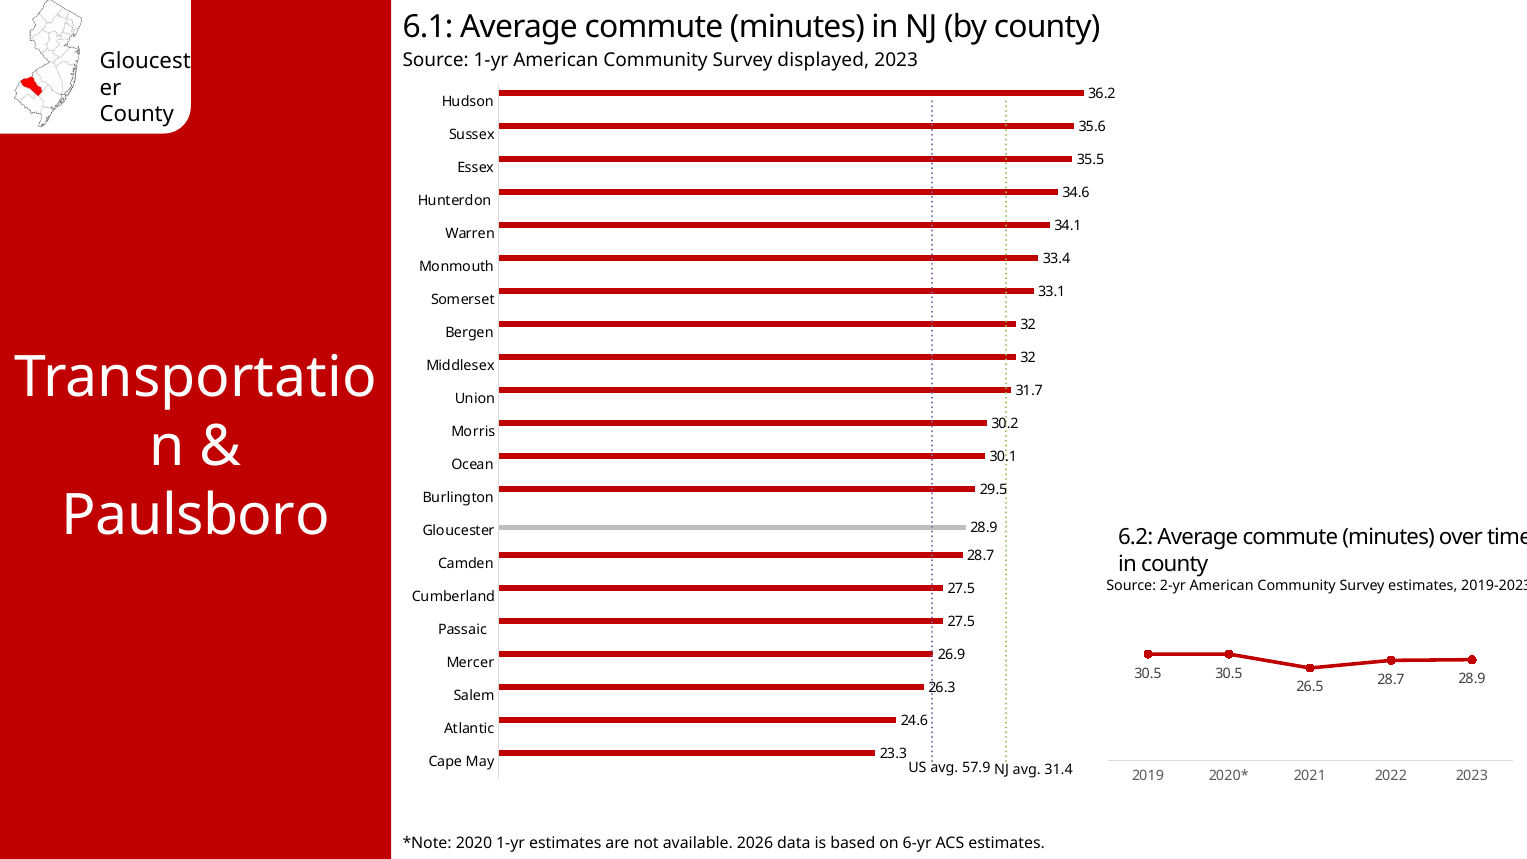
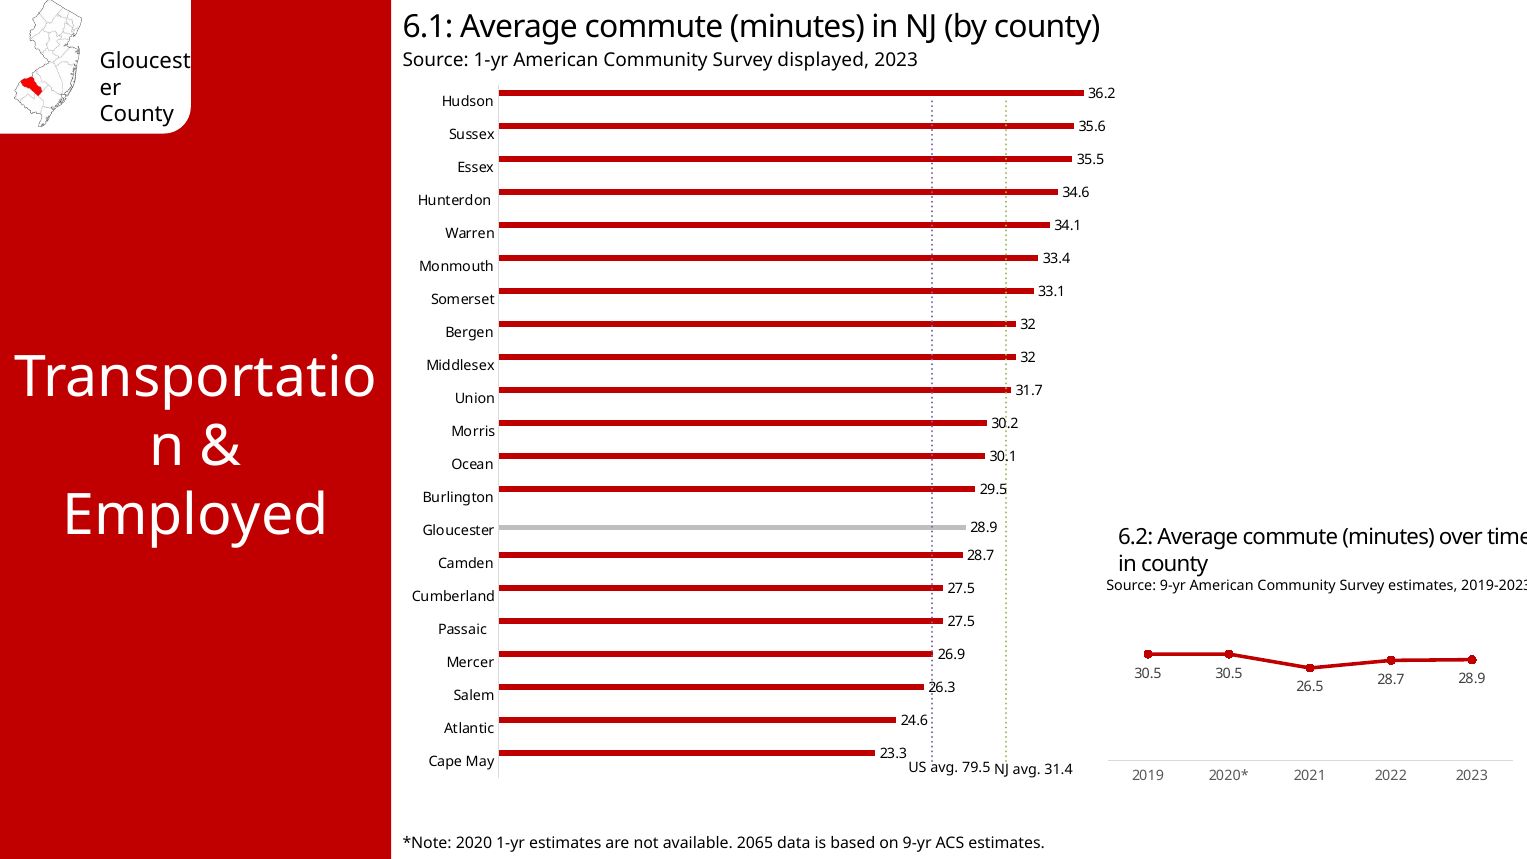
Paulsboro: Paulsboro -> Employed (195, 515)
Source 2-yr: 2-yr -> 9-yr (1173, 586)
57.9: 57.9 -> 79.5 (976, 767)
2026: 2026 -> 2065 (755, 843)
on 6-yr: 6-yr -> 9-yr (917, 843)
